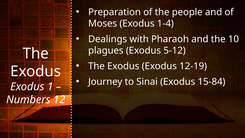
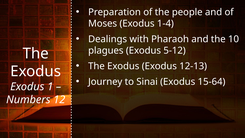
12-19: 12-19 -> 12-13 (193, 66)
15-84: 15-84 -> 15-64 (212, 82)
